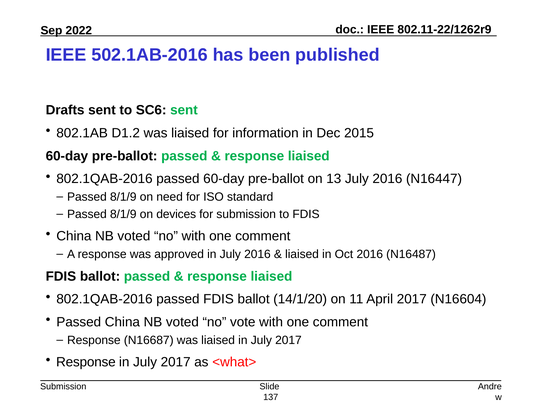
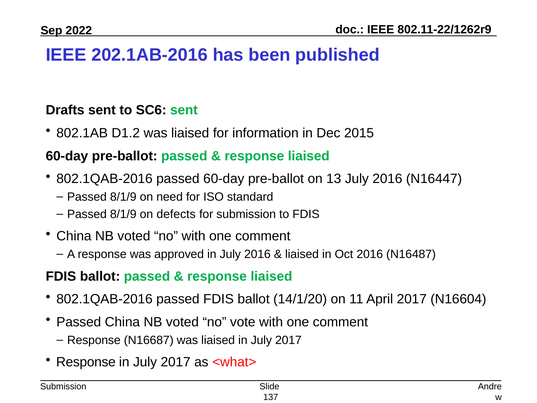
502.1AB-2016: 502.1AB-2016 -> 202.1AB-2016 (150, 55)
devices: devices -> defects (176, 214)
